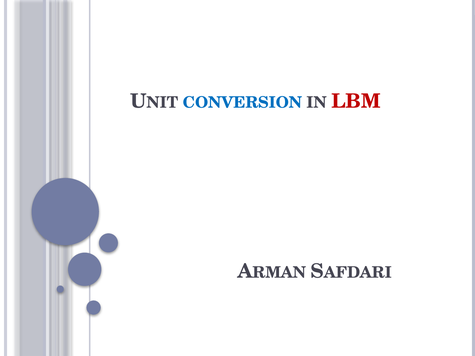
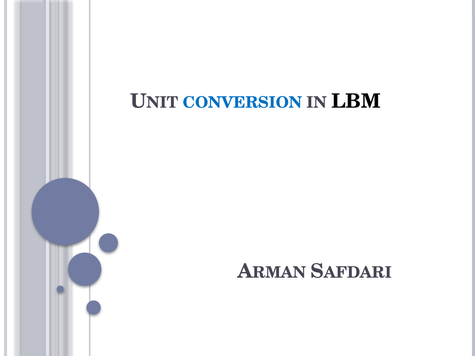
LBM colour: red -> black (356, 101)
